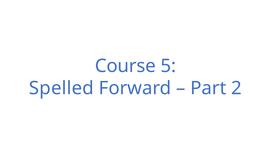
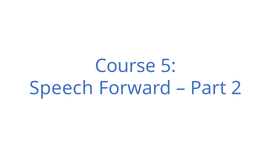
Spelled: Spelled -> Speech (61, 88)
